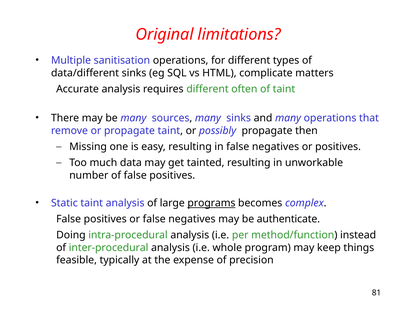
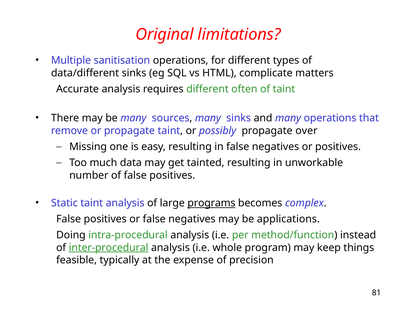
then: then -> over (306, 131)
authenticate: authenticate -> applications (288, 219)
inter-procedural underline: none -> present (109, 247)
